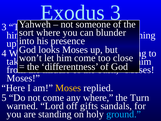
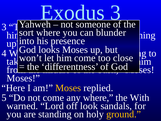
Turn: Turn -> With (140, 97)
off gifts: gifts -> look (89, 106)
ground colour: light blue -> yellow (124, 114)
